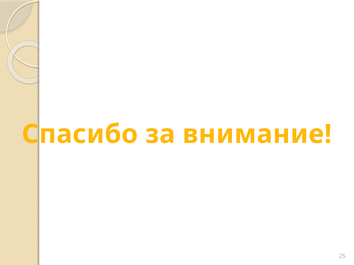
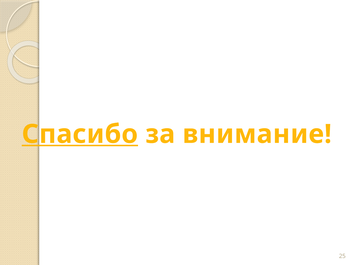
Спасибо underline: none -> present (80, 134)
